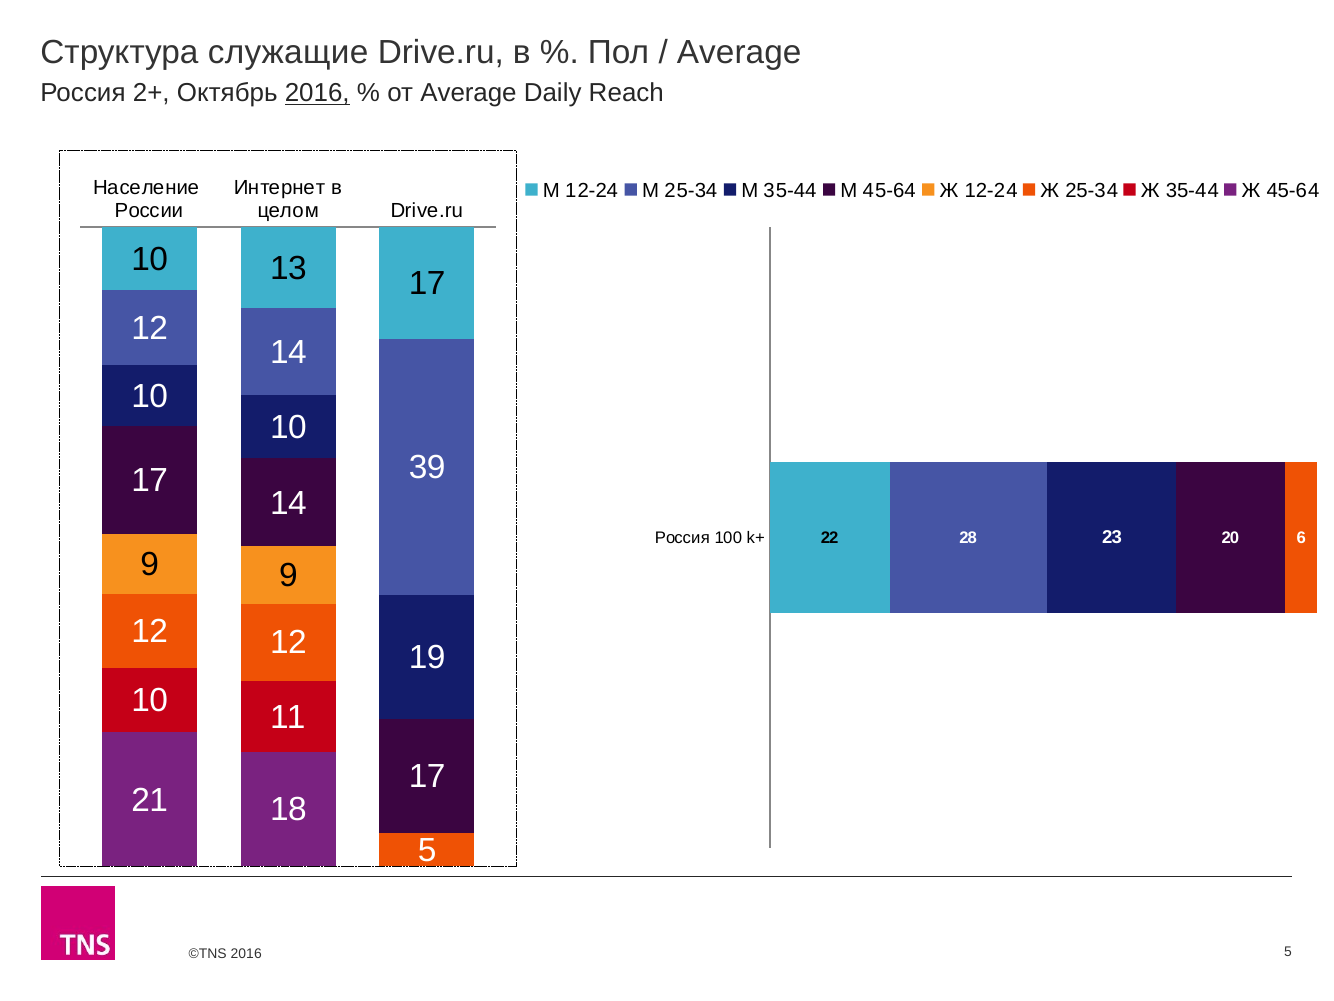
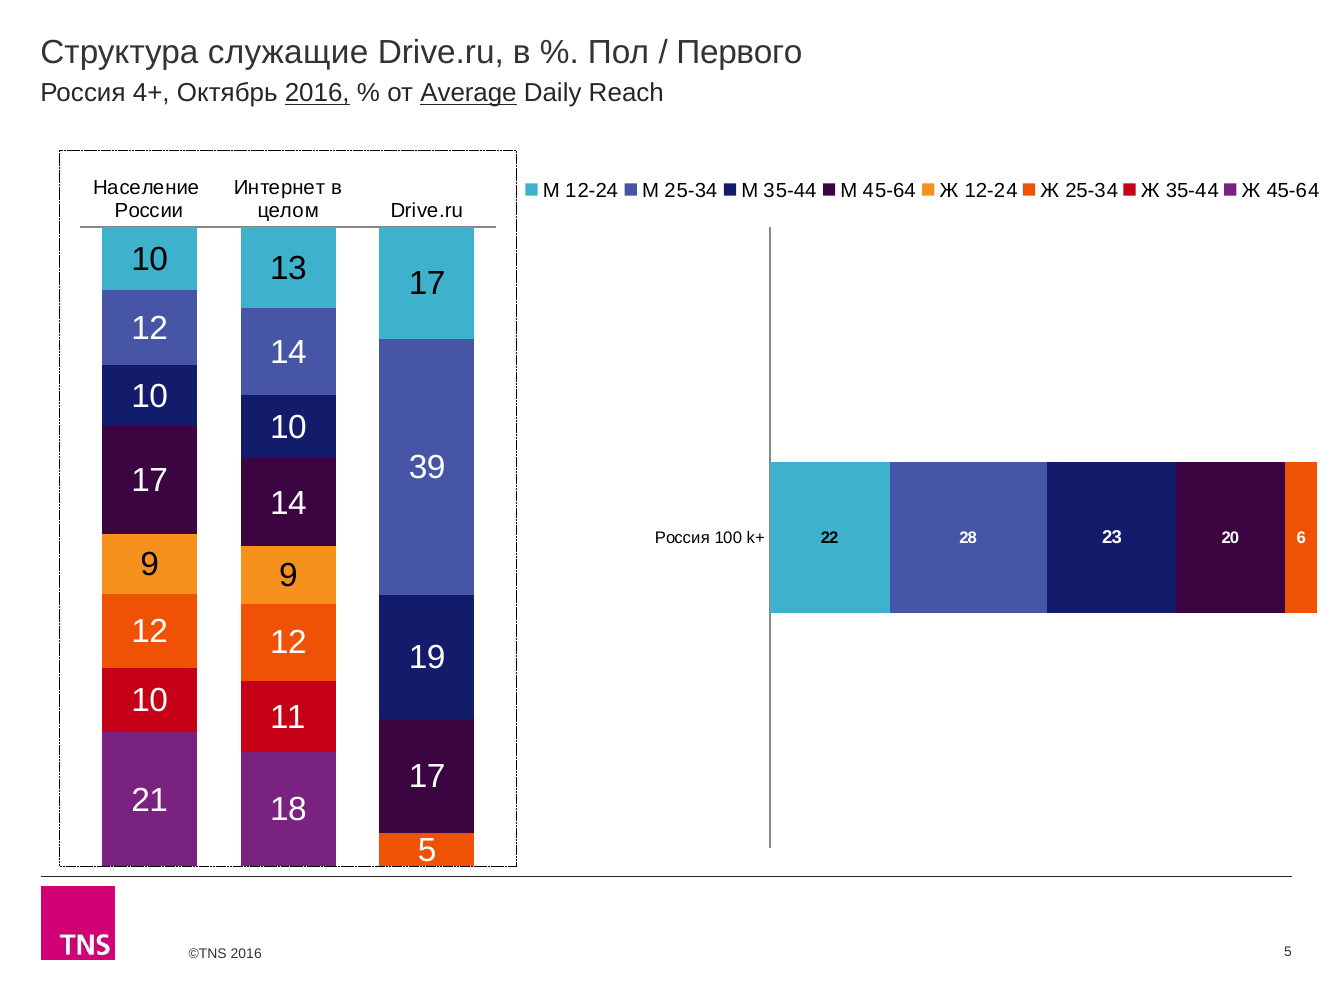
Average: Average -> Первого (739, 53)
2+: 2+ -> 4+ (151, 93)
Average underline: none -> present (469, 93)
